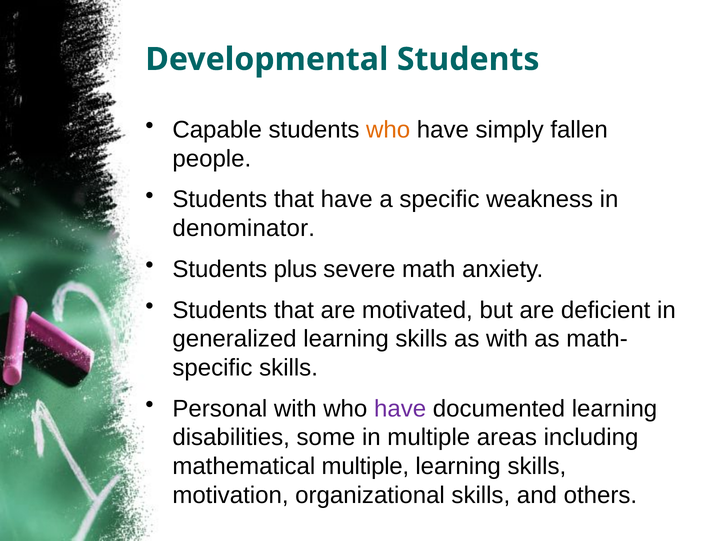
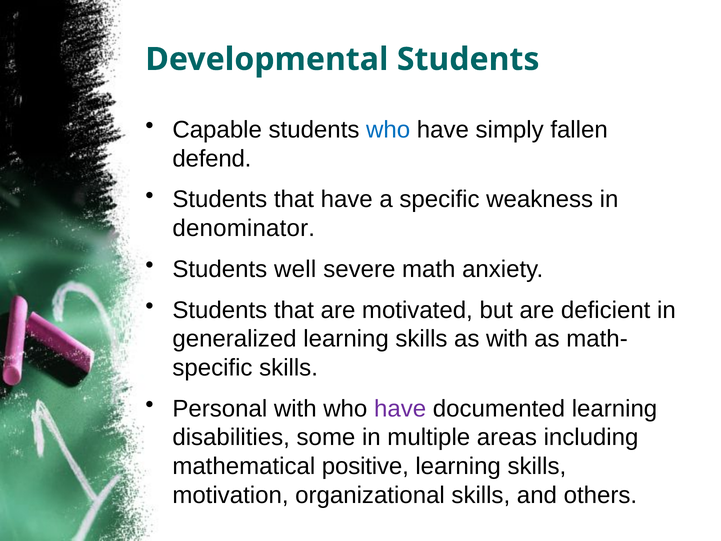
who colour: orange -> blue (388, 130)
people: people -> defend (212, 159)
plus: plus -> well (295, 269)
mathematical multiple: multiple -> positive (365, 466)
